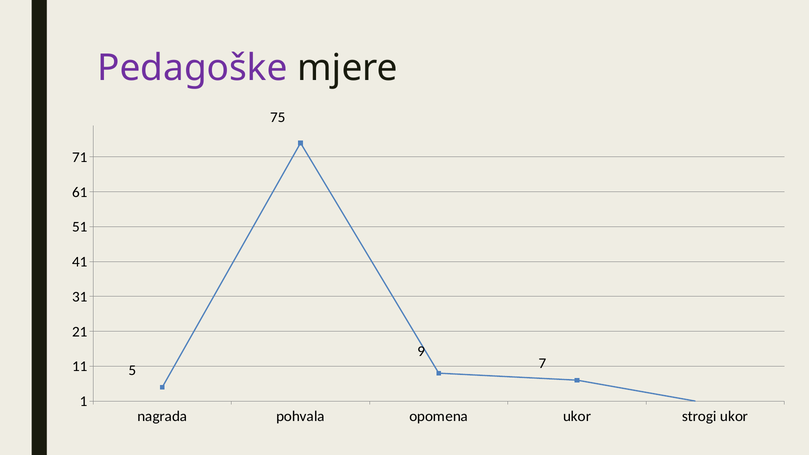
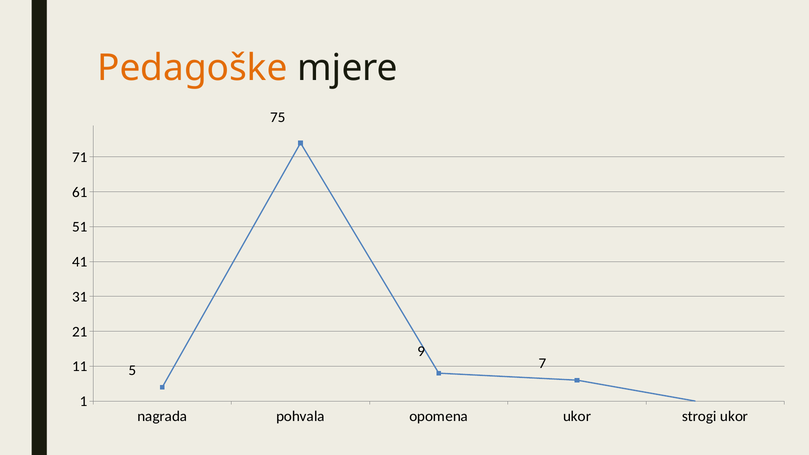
Pedagoške colour: purple -> orange (192, 68)
